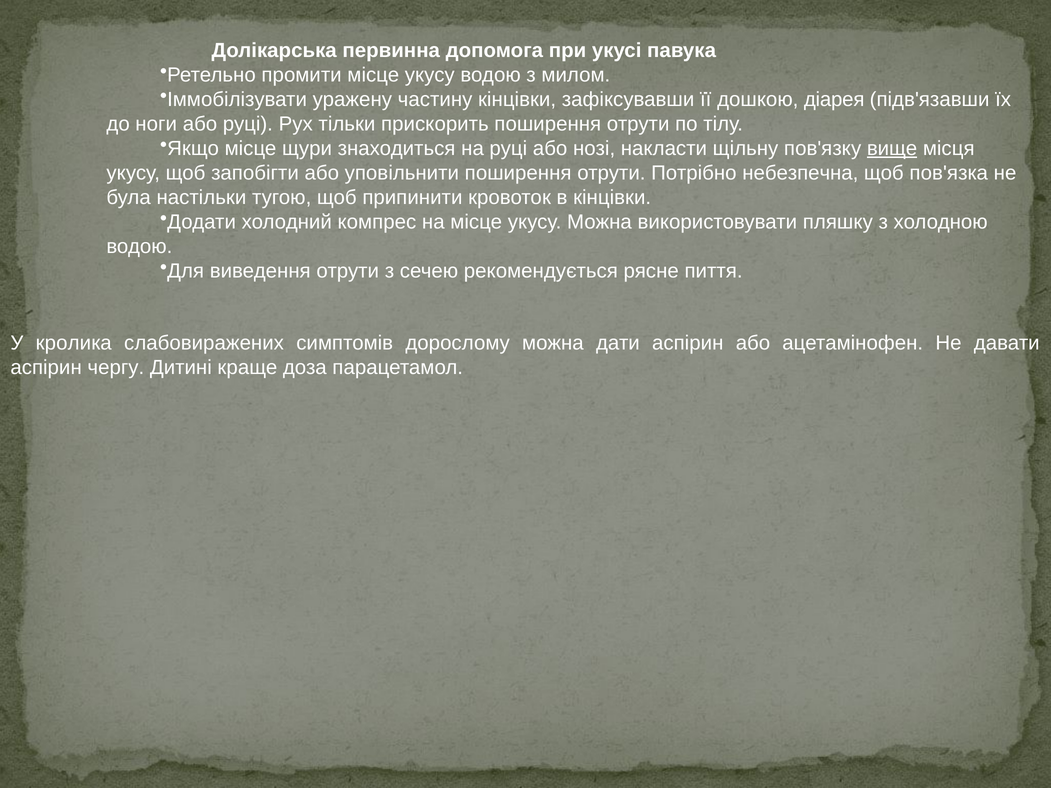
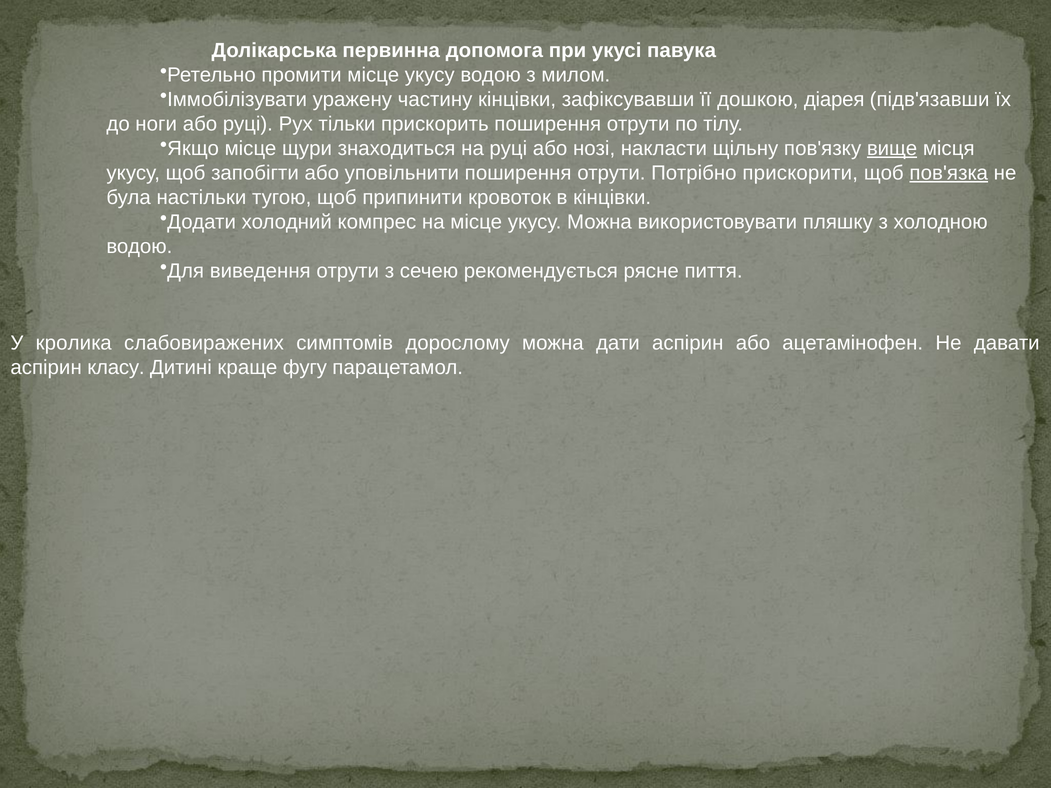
небезпечна: небезпечна -> прискорити (800, 173)
пов'язка underline: none -> present (949, 173)
чергу: чергу -> класу (116, 368)
доза: доза -> фугу (305, 368)
